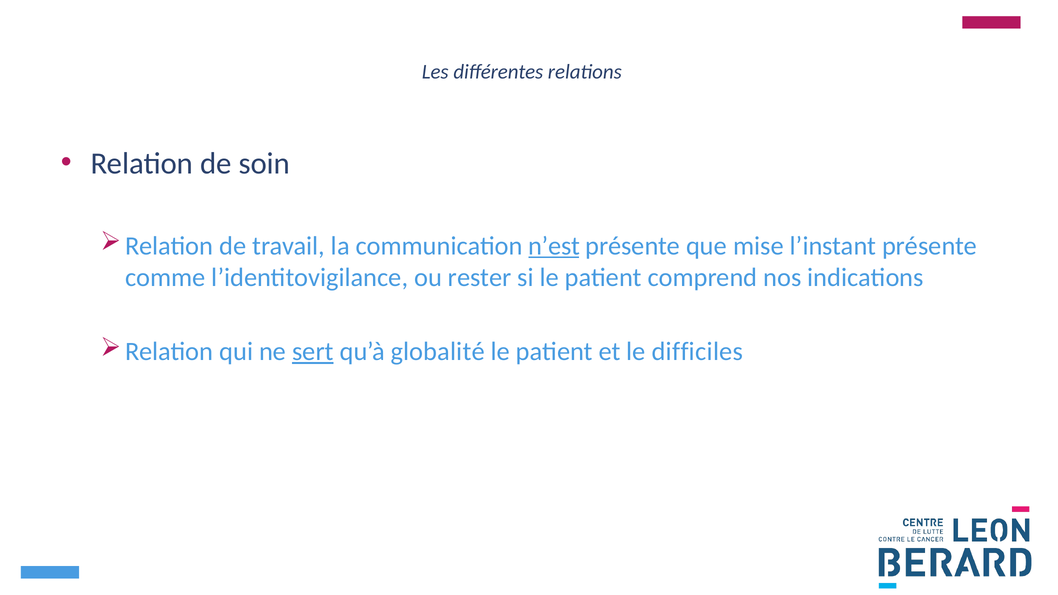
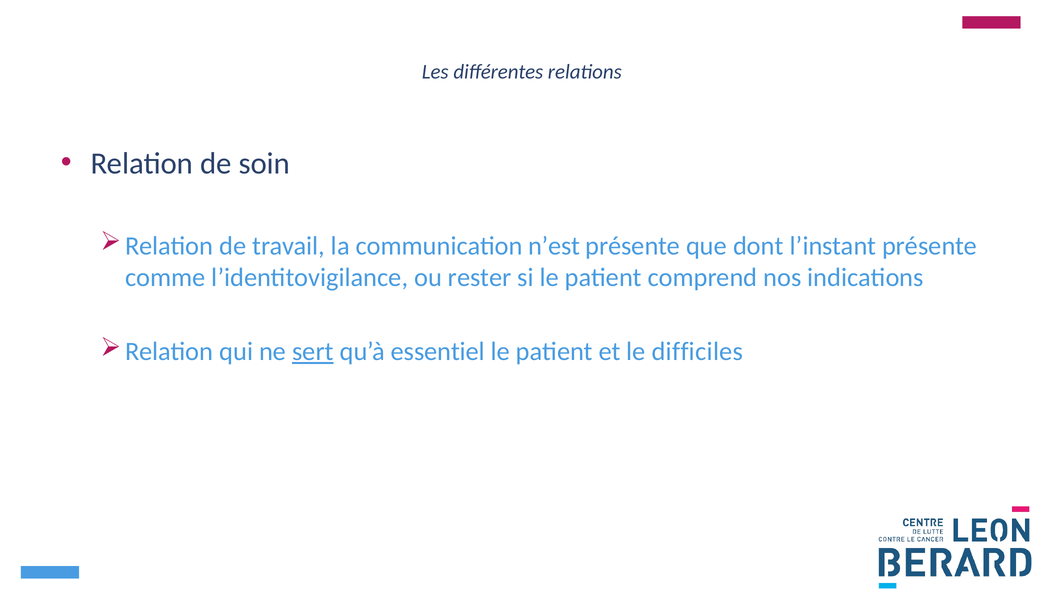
n’est underline: present -> none (554, 246)
mise: mise -> dont (758, 246)
globalité: globalité -> essentiel (438, 352)
